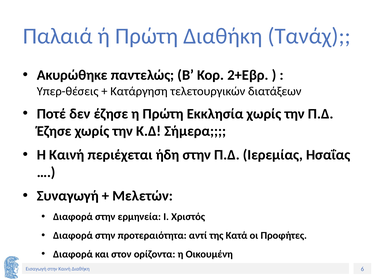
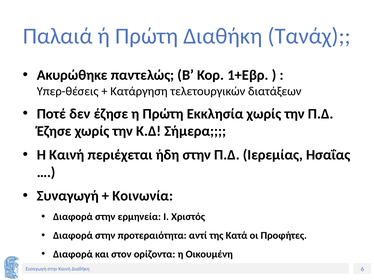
2+Εβρ: 2+Εβρ -> 1+Εβρ (248, 75)
Μελετών: Μελετών -> Κοινωνία (143, 196)
